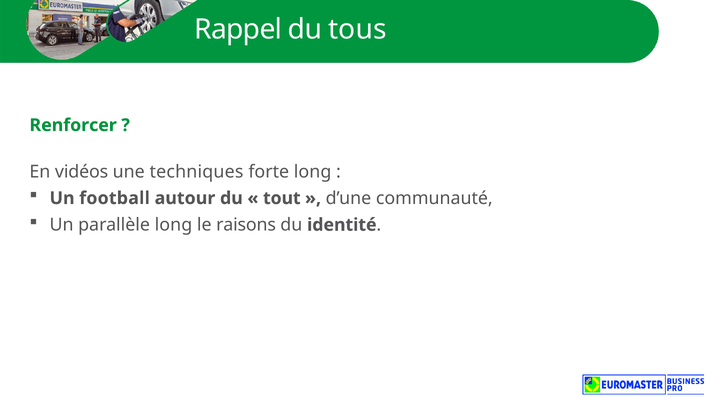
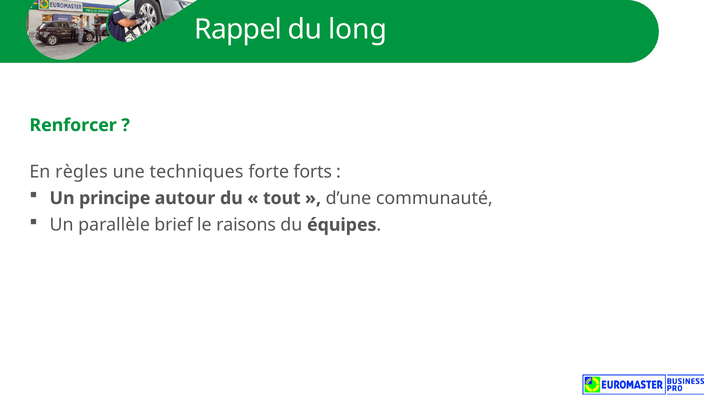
tous: tous -> long (358, 30)
vidéos: vidéos -> règles (81, 172)
forte long: long -> forts (313, 172)
football: football -> principe (115, 198)
parallèle long: long -> brief (174, 225)
identité: identité -> équipes (342, 225)
